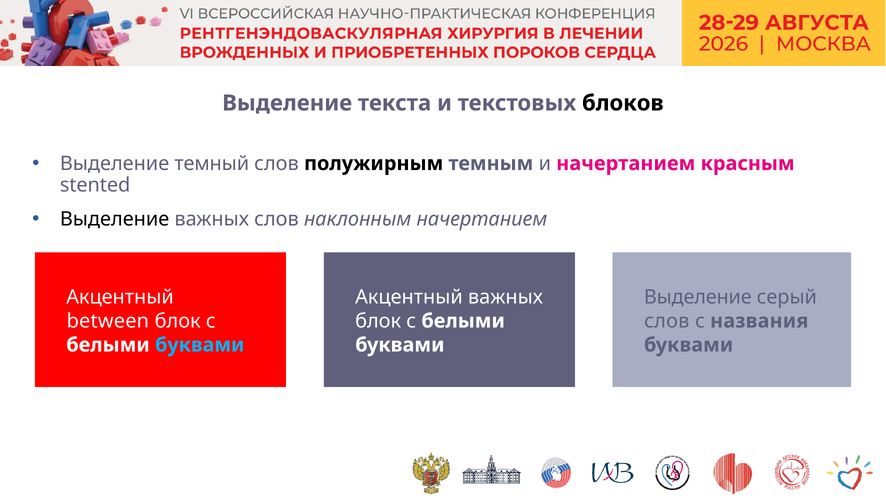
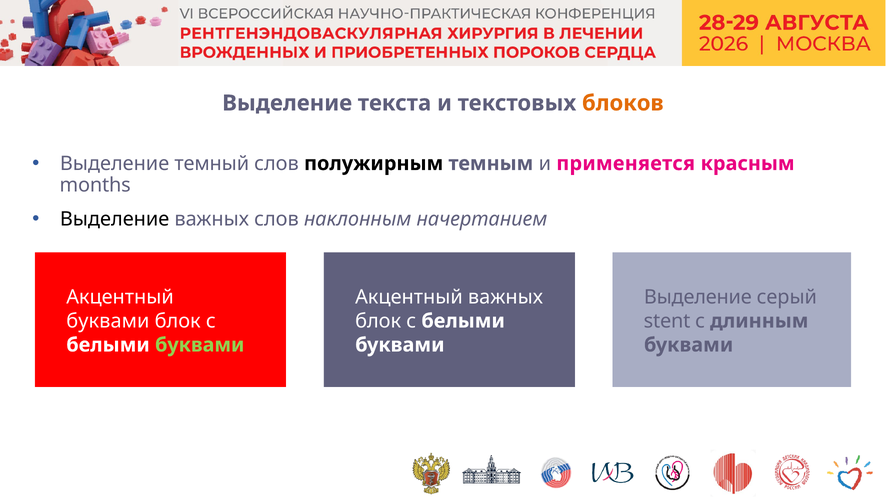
блоков colour: black -> orange (623, 103)
и начертанием: начертанием -> применяется (626, 163)
stented: stented -> months (95, 185)
between: between -> буквами (108, 321)
слов: слов -> stent (667, 321)
названия: названия -> длинным (759, 321)
буквами colour: light blue -> light green (200, 345)
